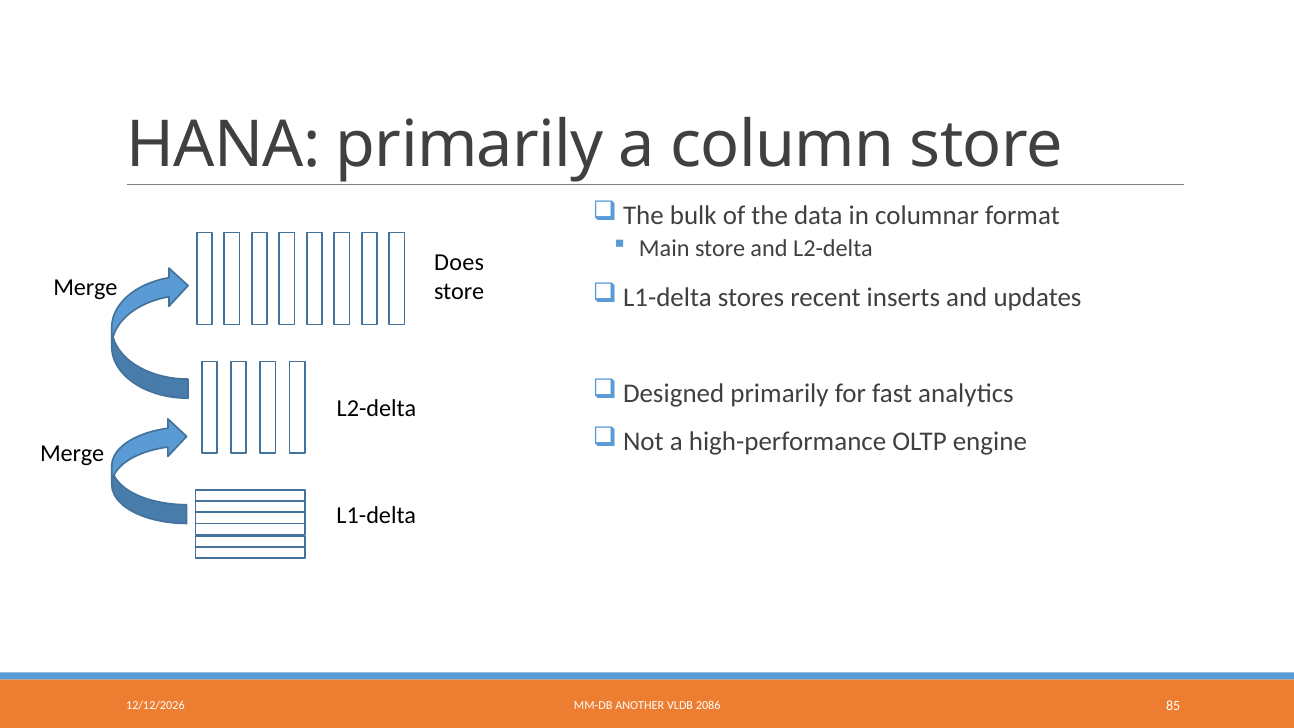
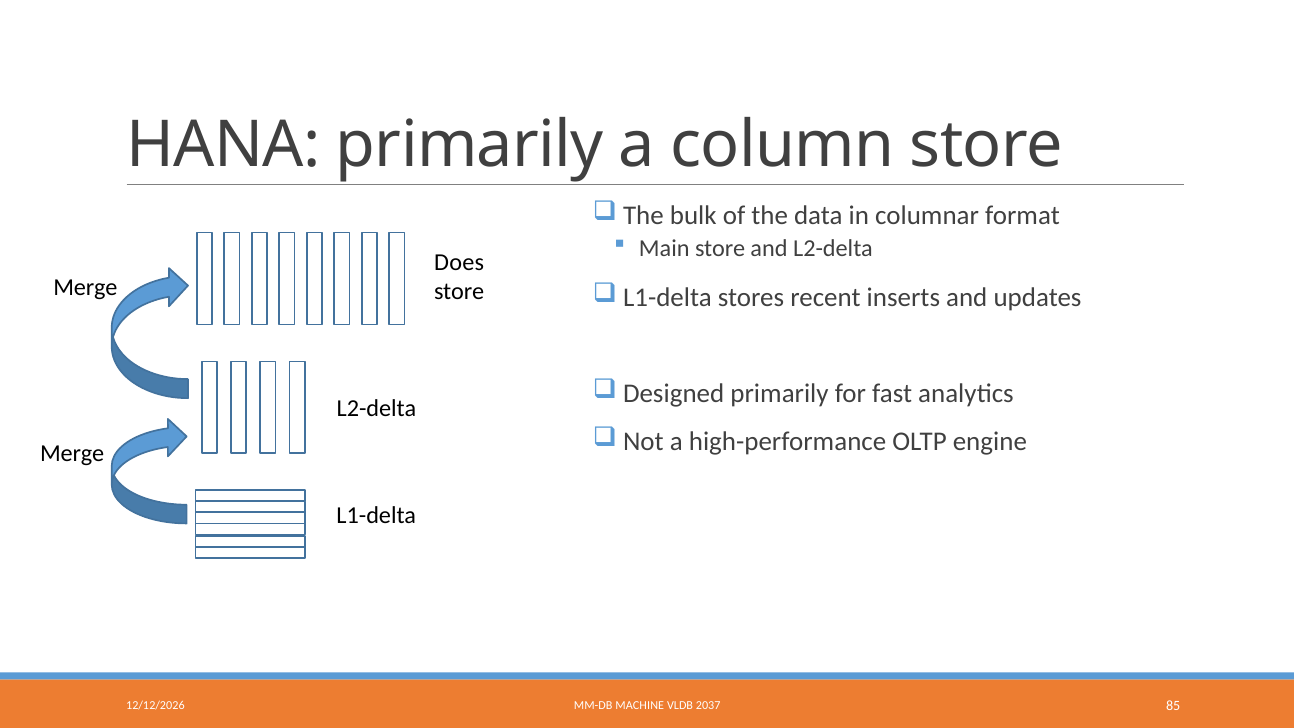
ANOTHER: ANOTHER -> MACHINE (640, 706)
2086: 2086 -> 2037 (708, 706)
